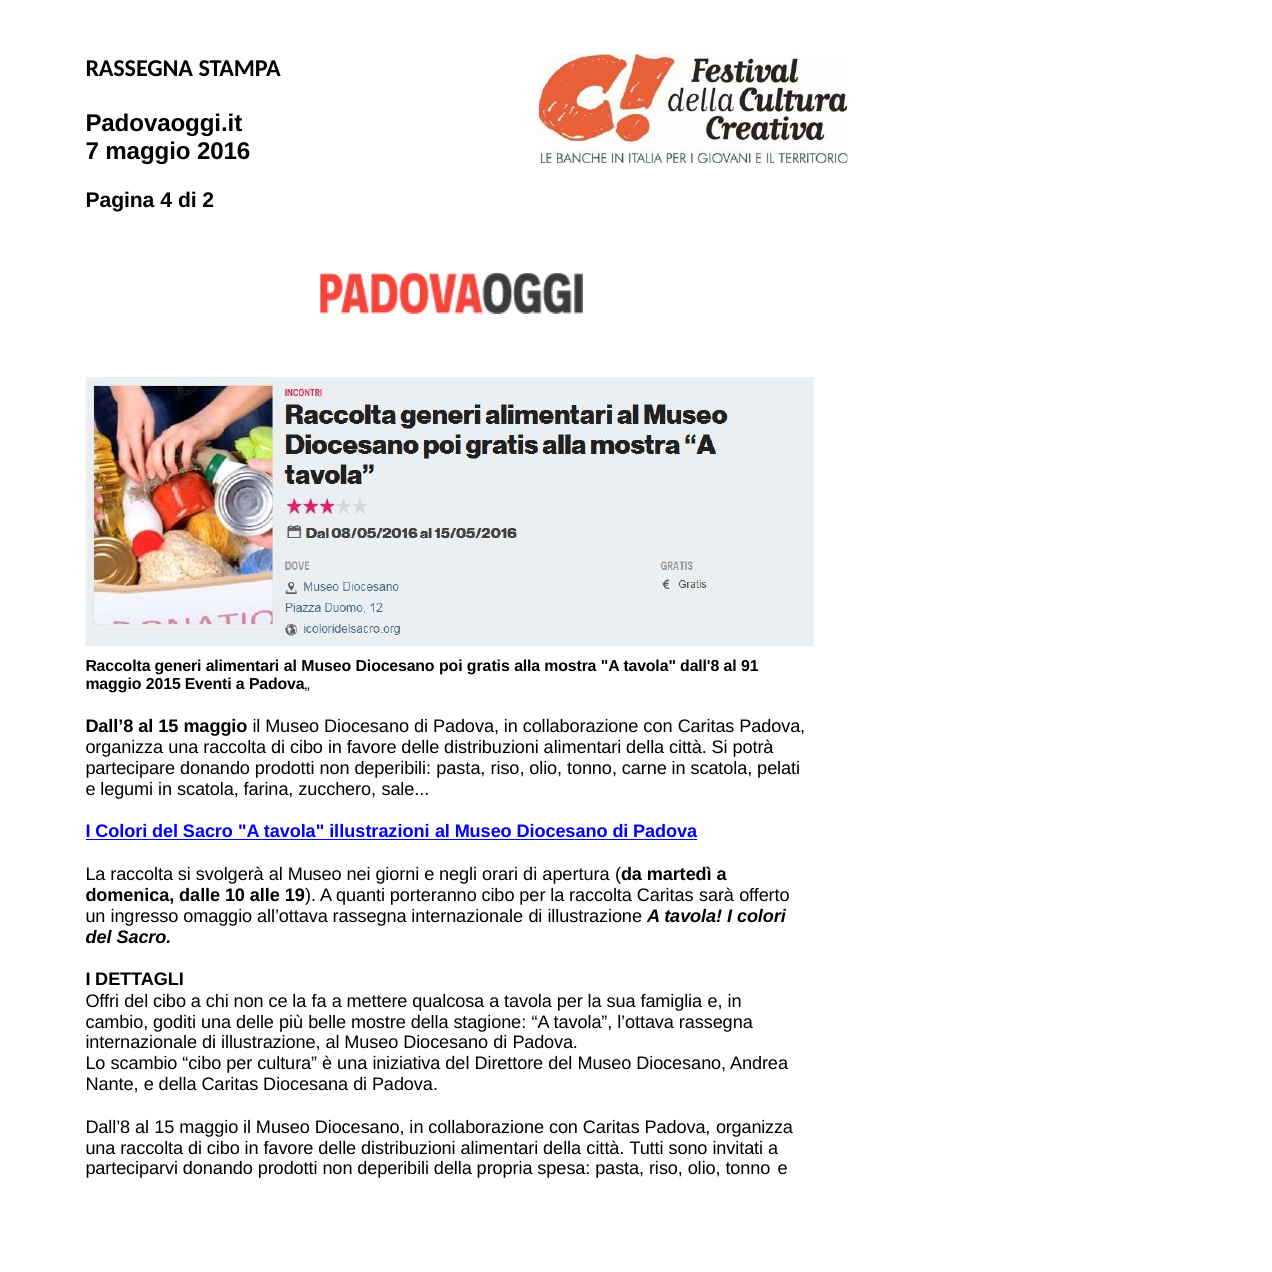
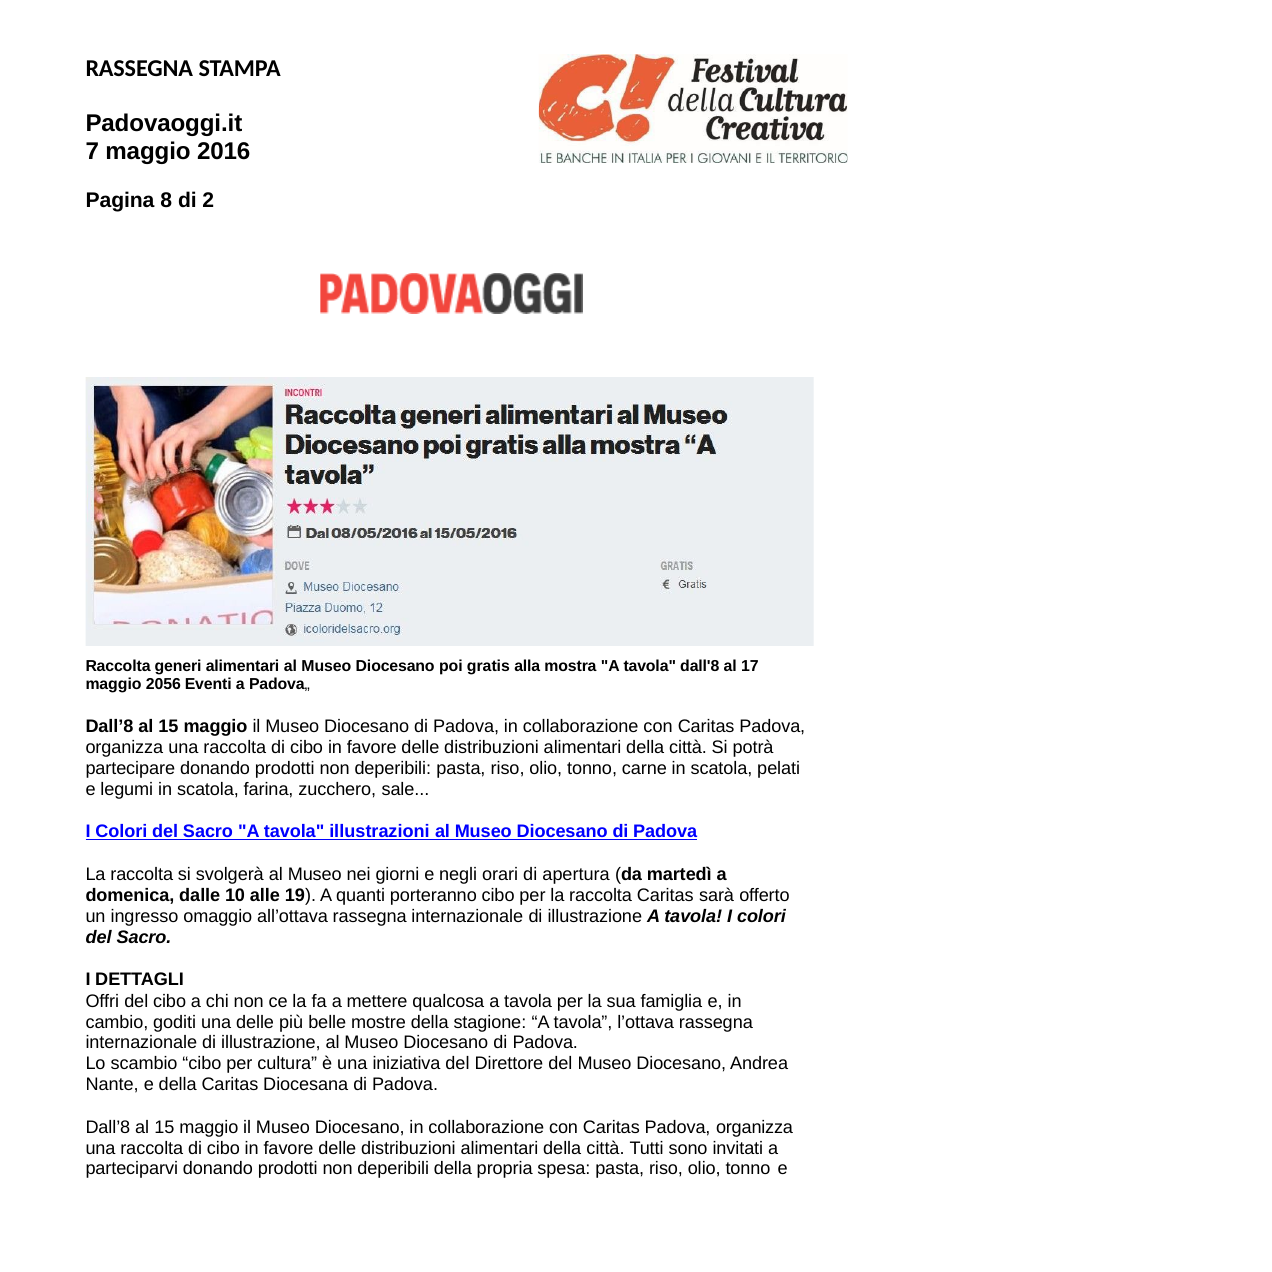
4: 4 -> 8 (166, 201)
91: 91 -> 17 (750, 667)
2015: 2015 -> 2056 (163, 685)
